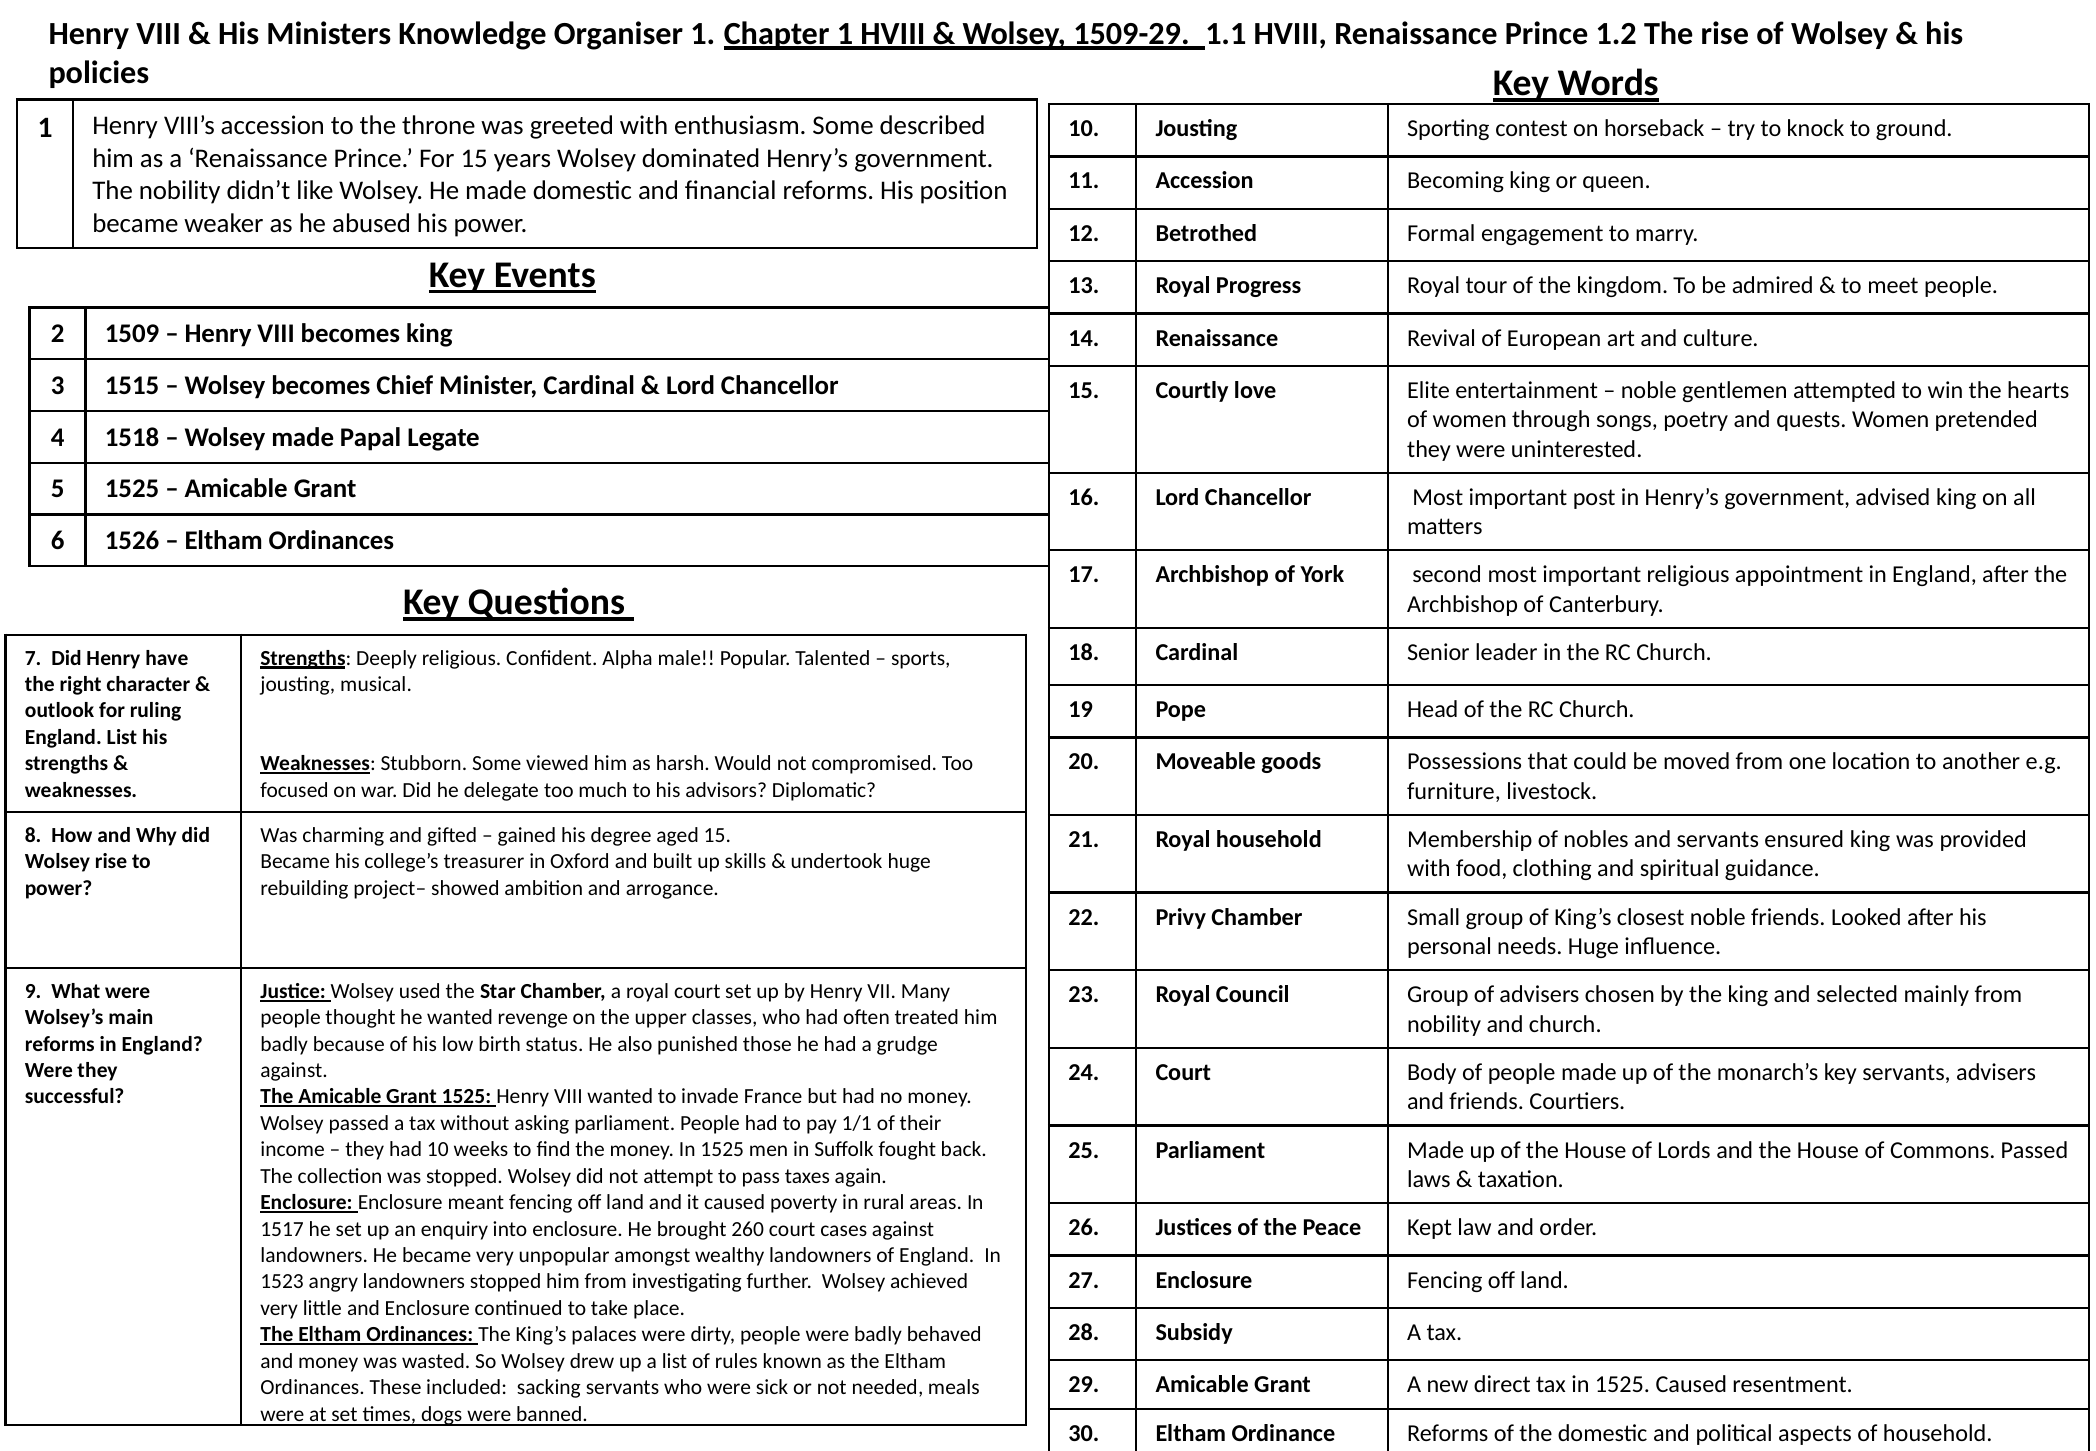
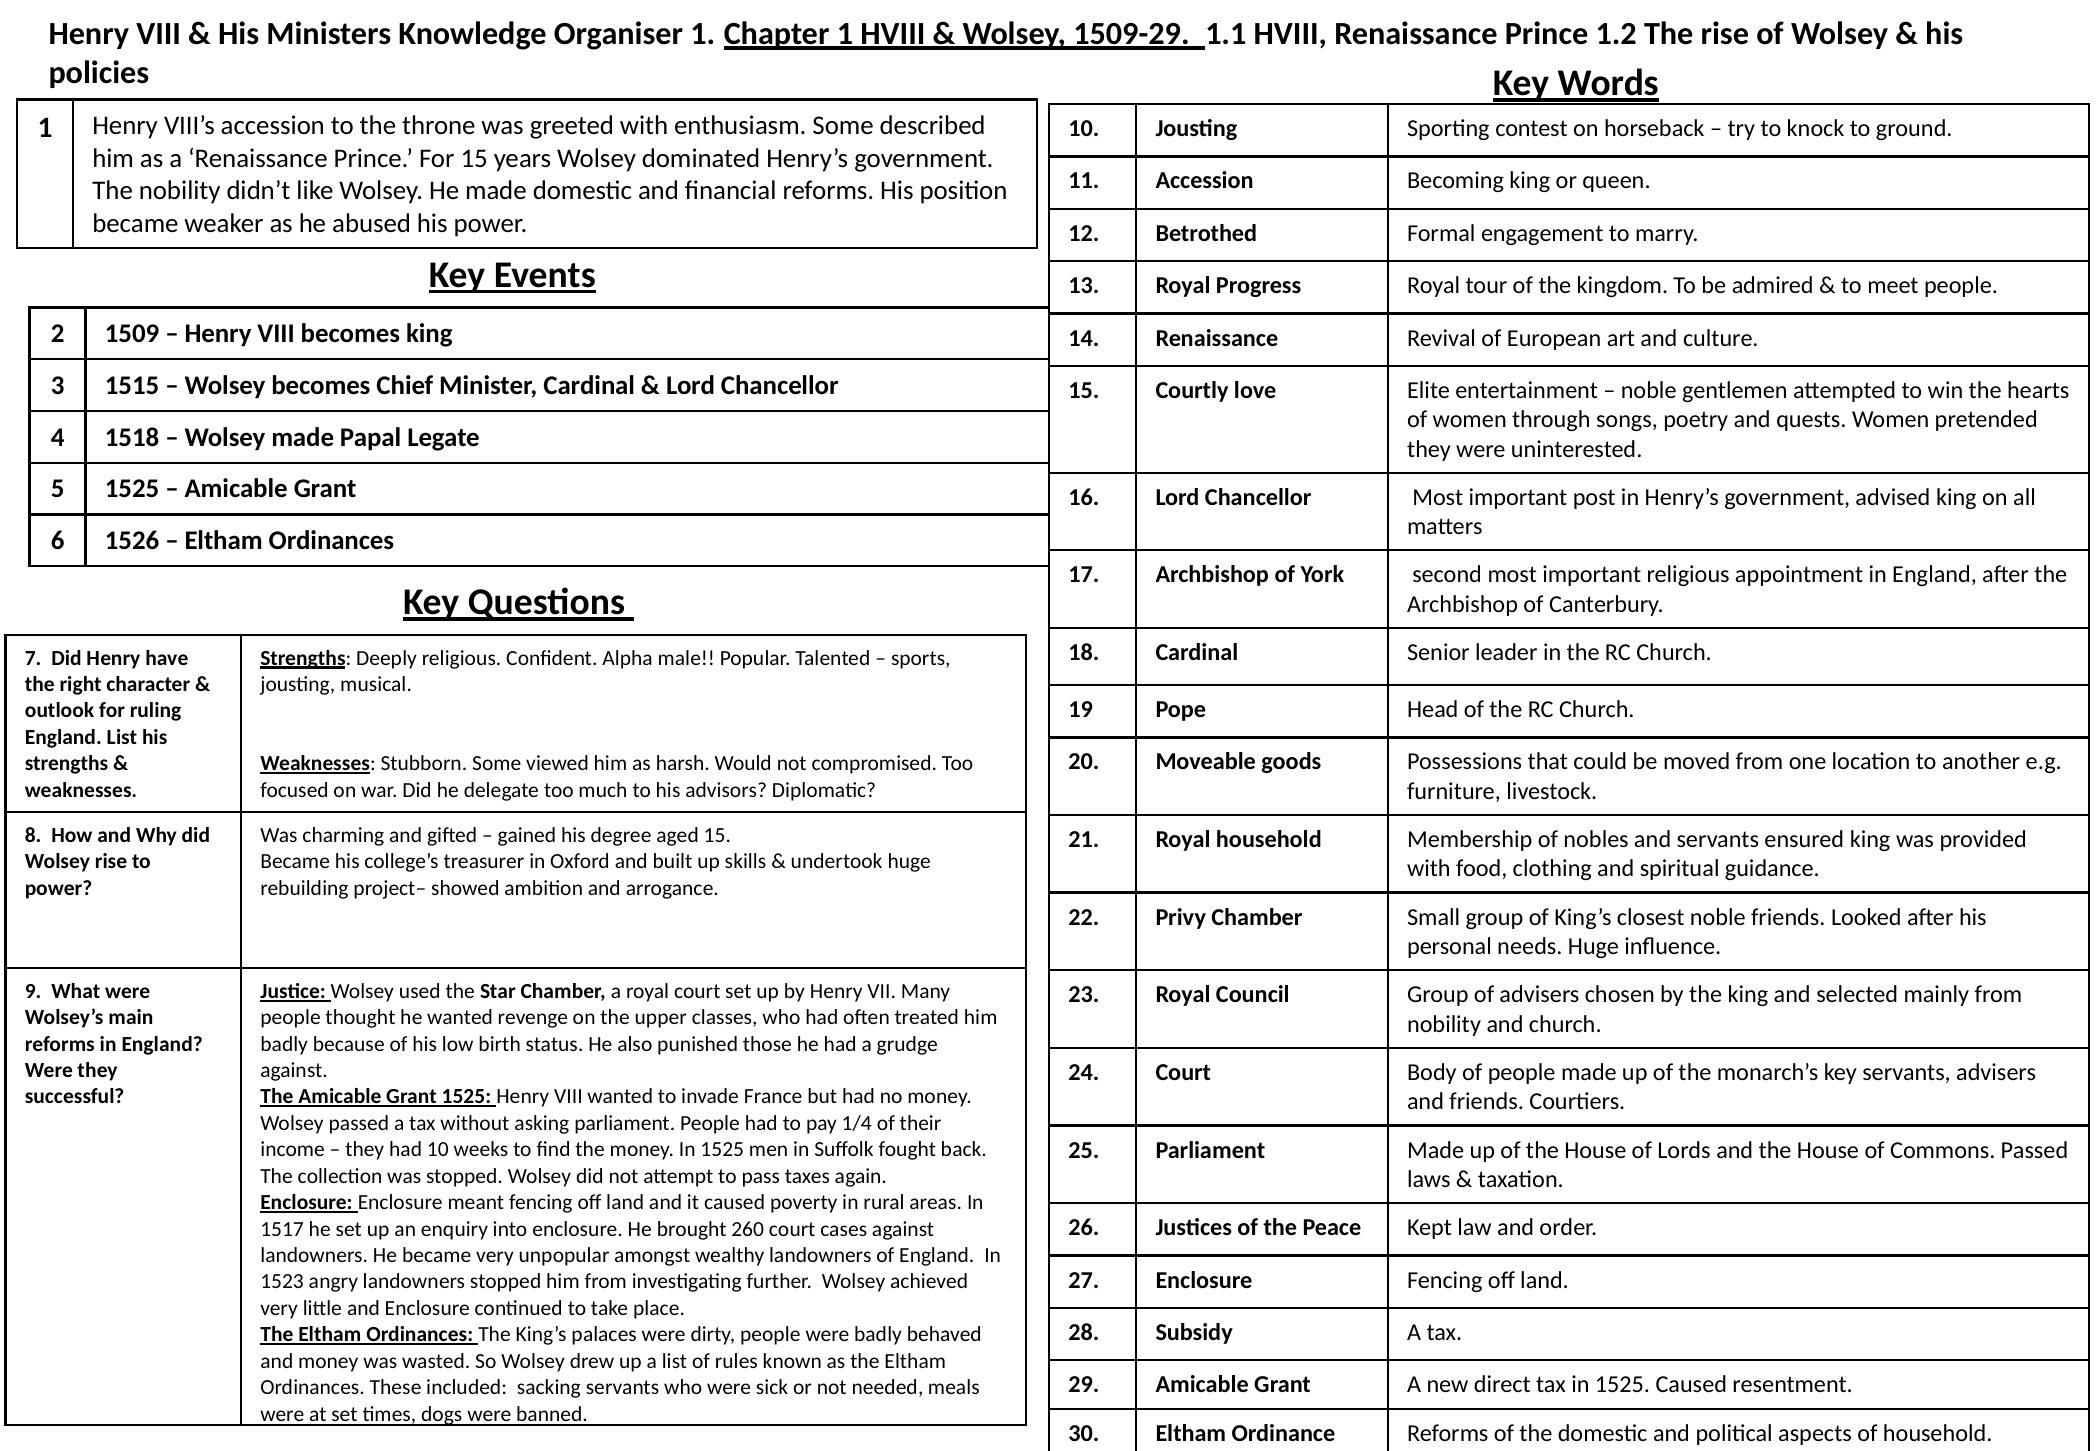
1/1: 1/1 -> 1/4 (857, 1123)
